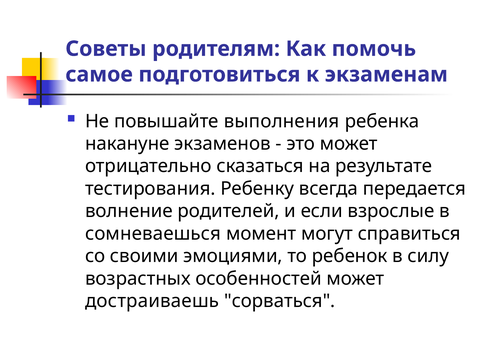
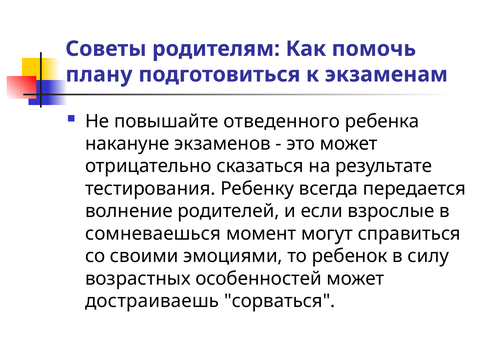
самое: самое -> плану (99, 74)
выполнения: выполнения -> отведенного (282, 121)
